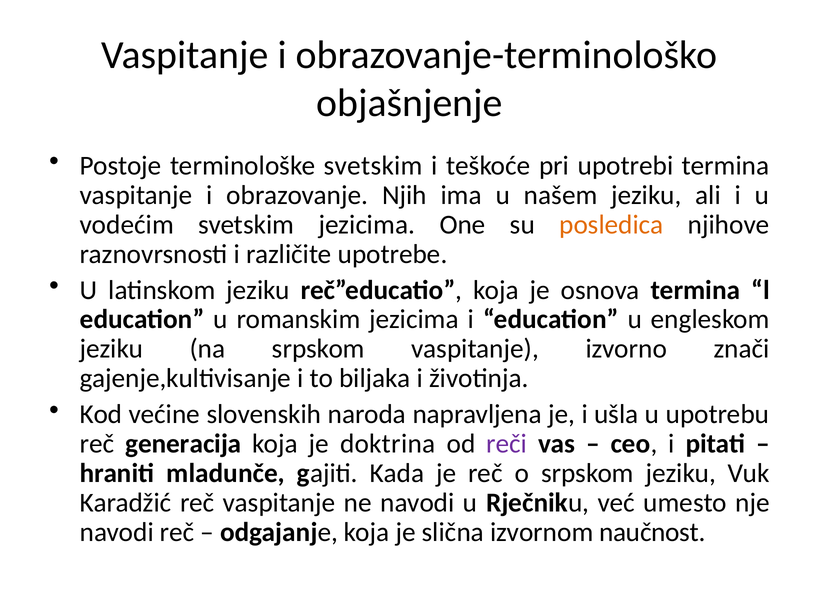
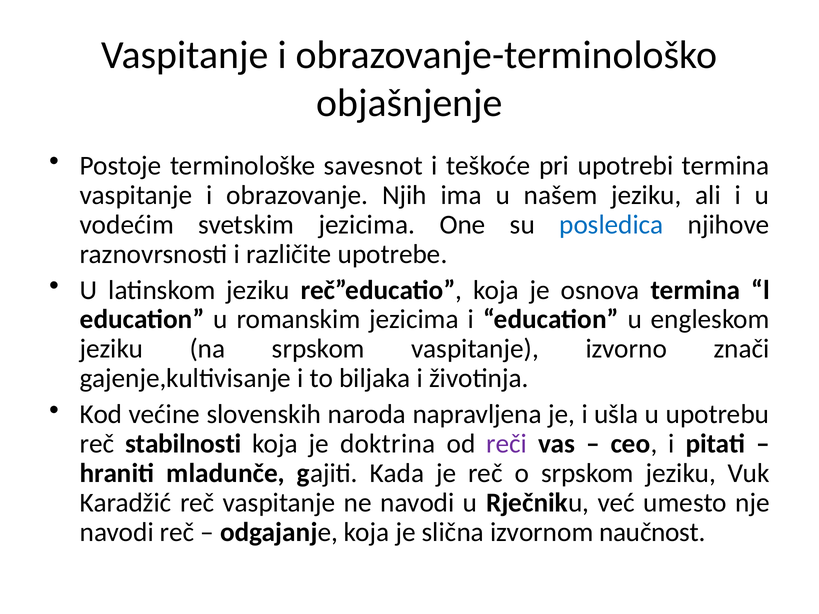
terminološke svetskim: svetskim -> savesnot (373, 166)
posledica colour: orange -> blue (611, 225)
generacija: generacija -> stabilnosti (183, 444)
